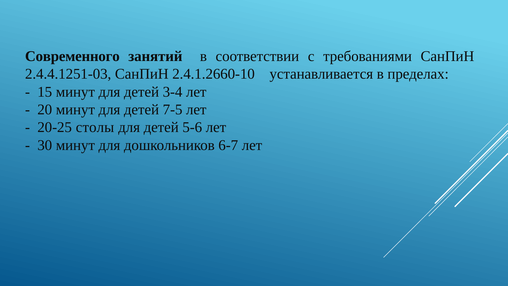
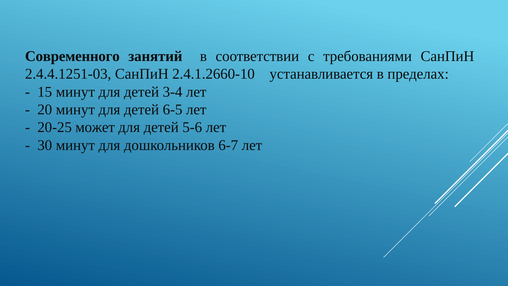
7-5: 7-5 -> 6-5 (173, 110)
столы: столы -> может (95, 127)
